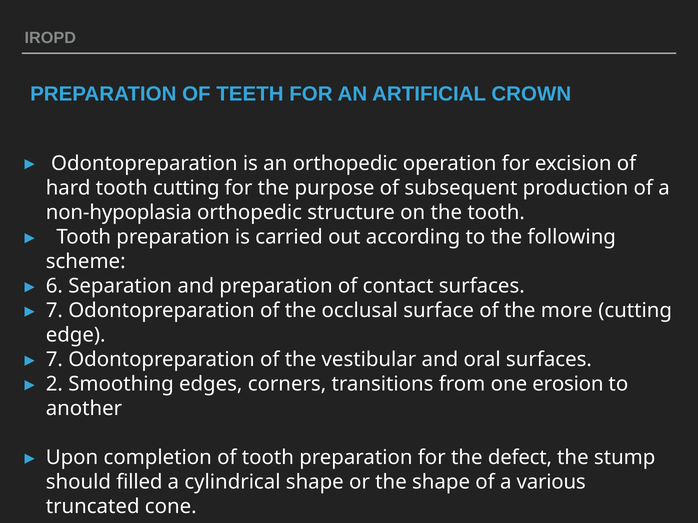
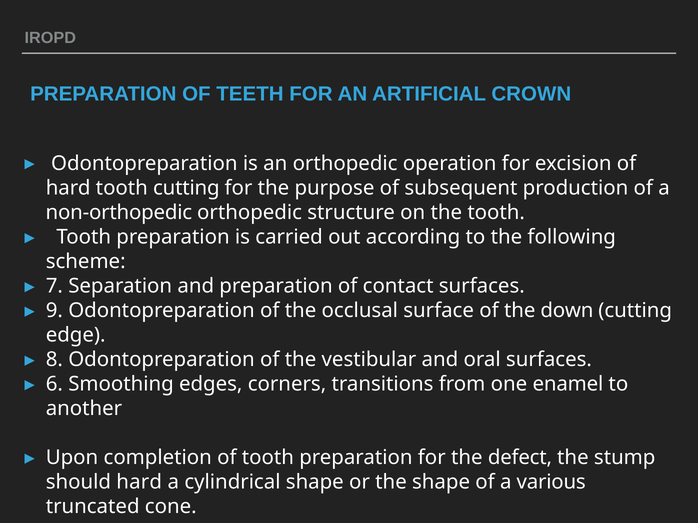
non-hypoplasia: non-hypoplasia -> non-orthopedic (119, 213)
6: 6 -> 7 (54, 286)
7: 7 -> 9 (54, 311)
more: more -> down (567, 311)
7: 7 -> 8 (54, 360)
2: 2 -> 6 (54, 385)
erosion: erosion -> enamel (568, 385)
should filled: filled -> hard (139, 483)
